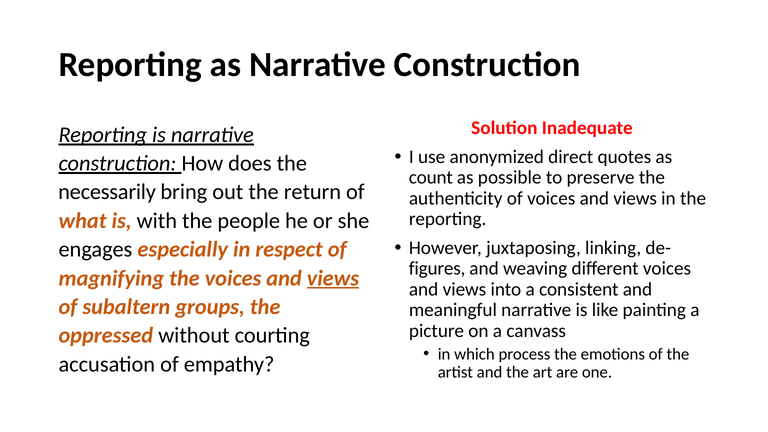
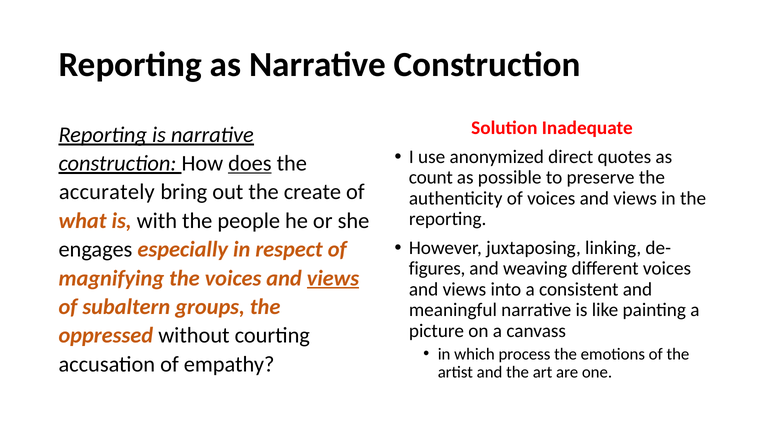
does underline: none -> present (250, 163)
necessarily: necessarily -> accurately (107, 192)
return: return -> create (312, 192)
